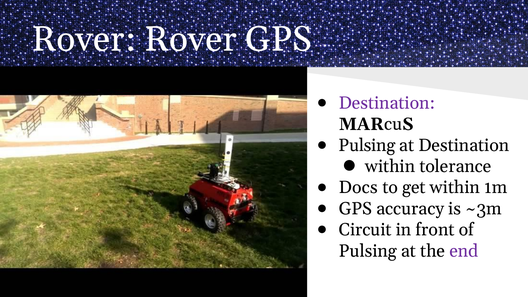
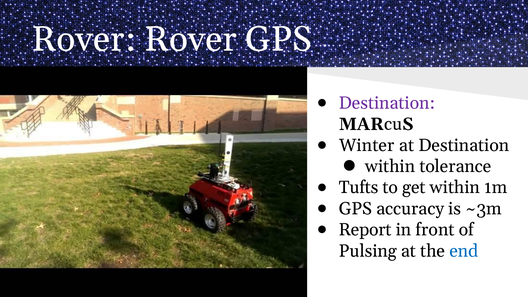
Pulsing: Pulsing -> Winter (367, 145)
Docs: Docs -> Tufts (359, 188)
Circuit: Circuit -> Report (365, 230)
end colour: purple -> blue (464, 251)
